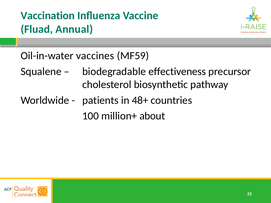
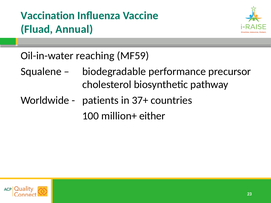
vaccines: vaccines -> reaching (95, 56)
effectiveness: effectiveness -> performance (177, 72)
48+: 48+ -> 37+ (140, 100)
about: about -> either (152, 116)
